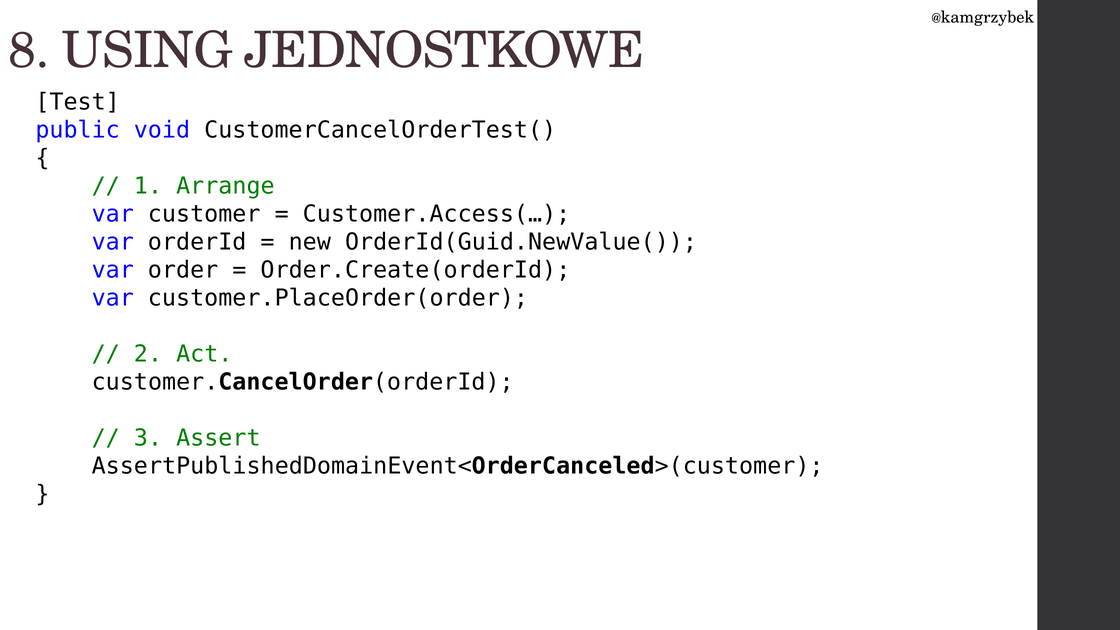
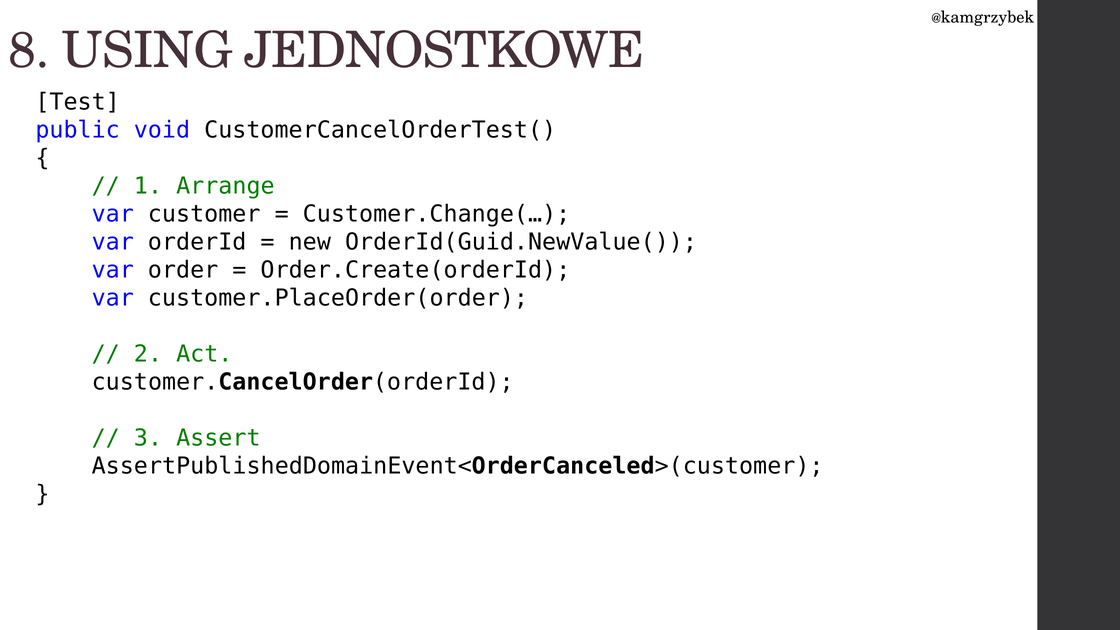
Customer.Access(…: Customer.Access(… -> Customer.Change(… (437, 214)
